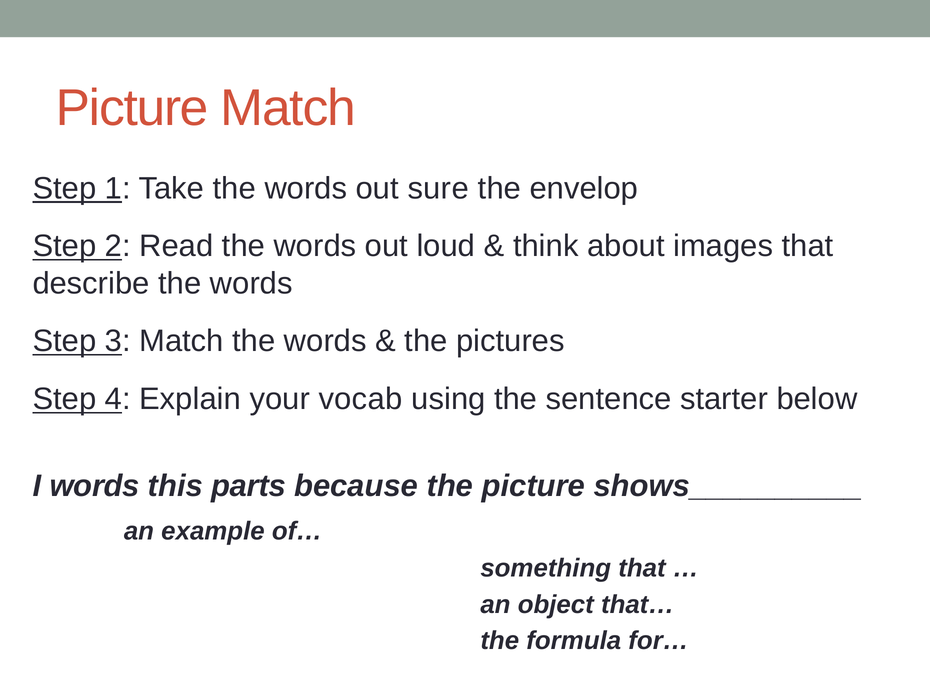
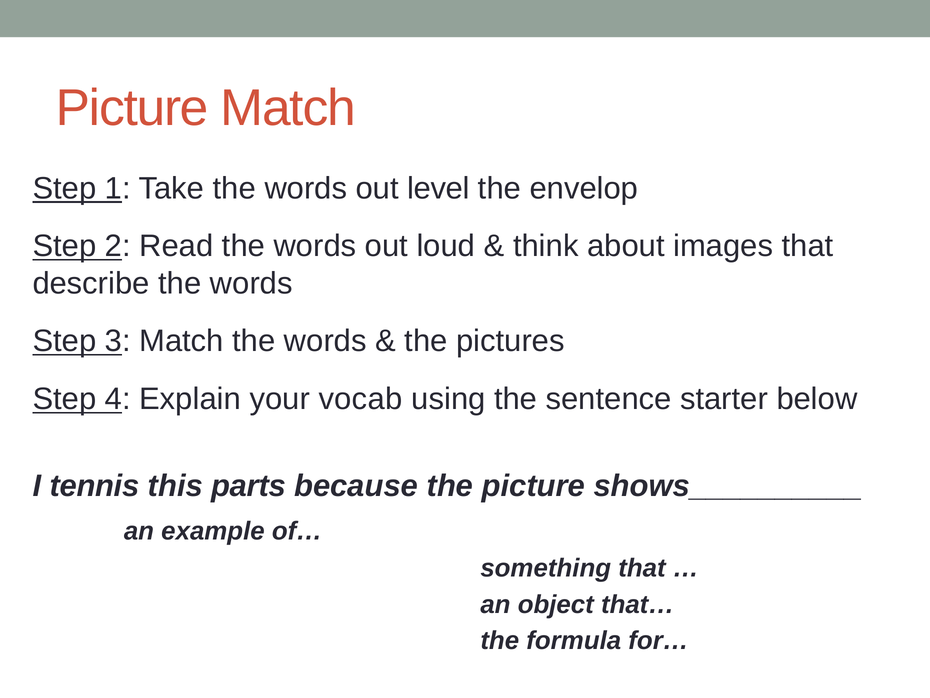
sure: sure -> level (439, 188)
I words: words -> tennis (95, 486)
